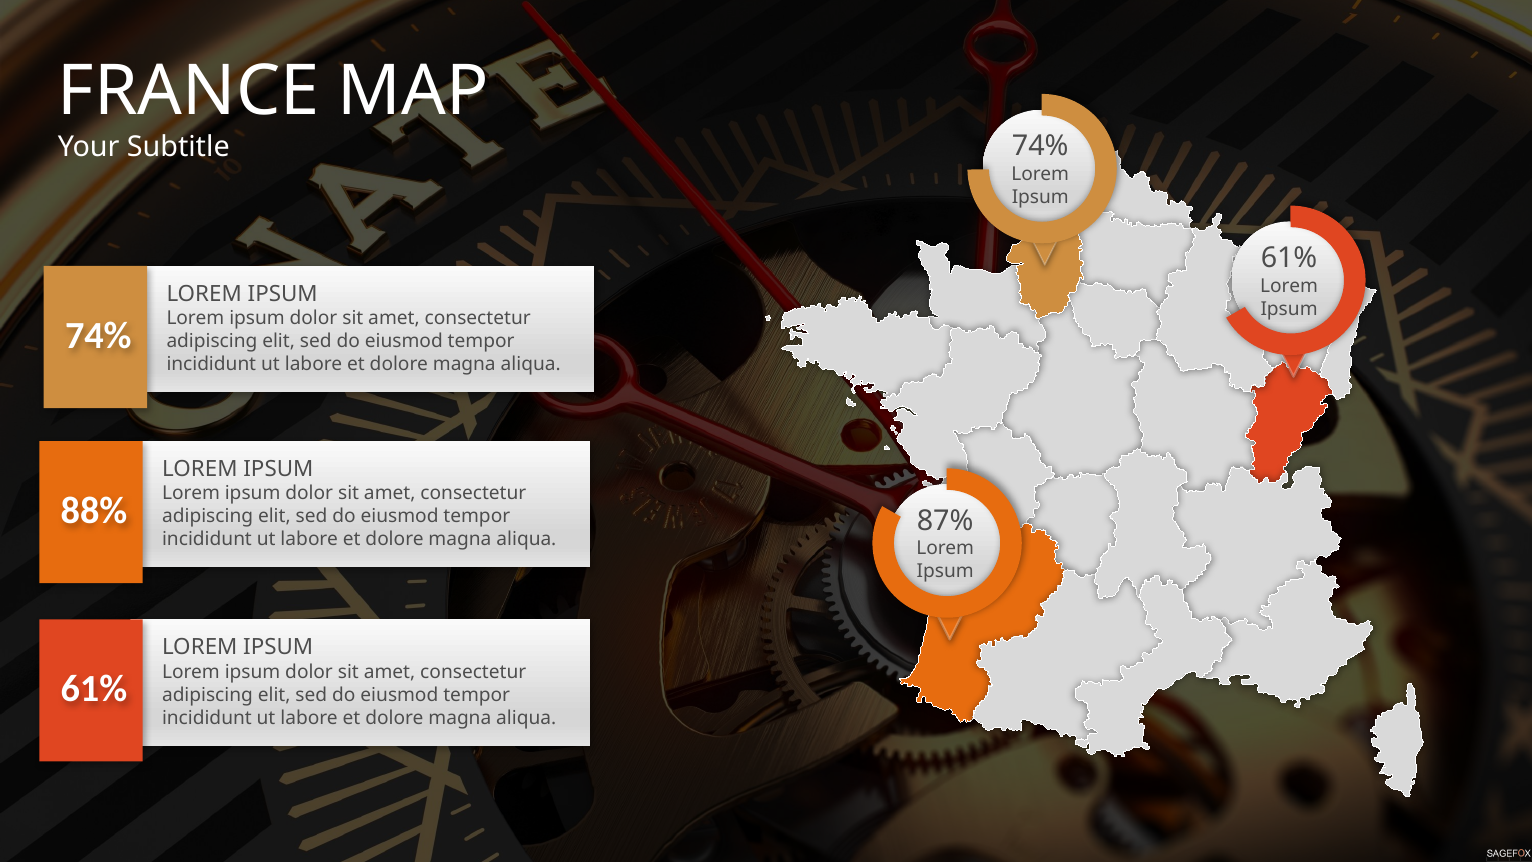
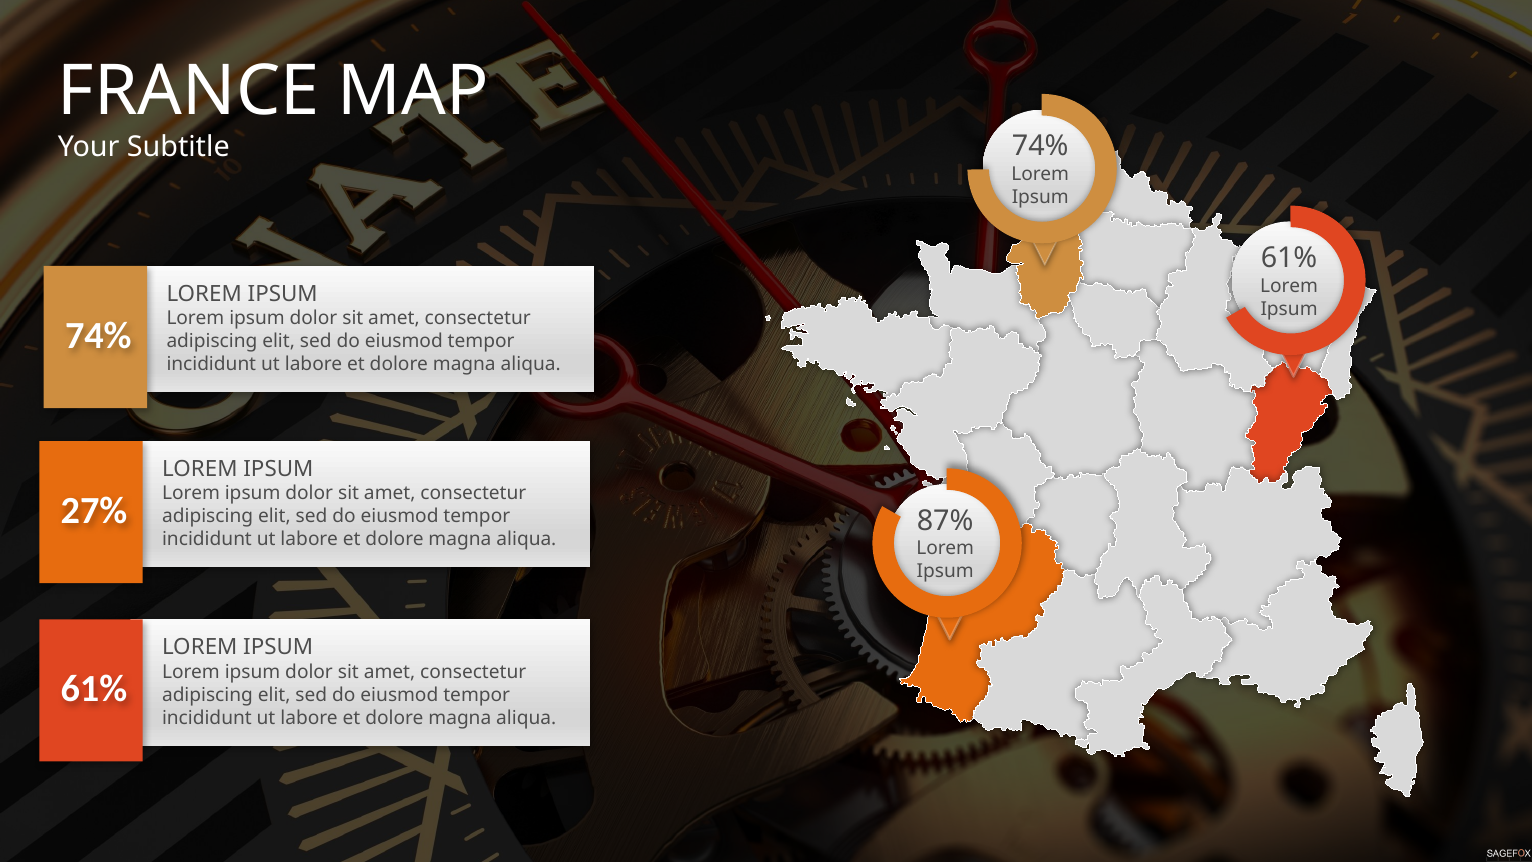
88%: 88% -> 27% (94, 511)
